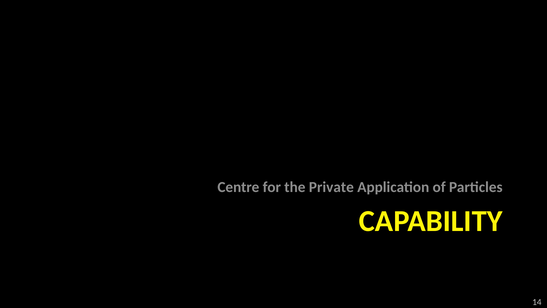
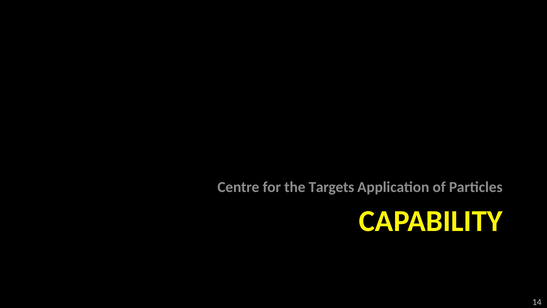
Private: Private -> Targets (331, 187)
